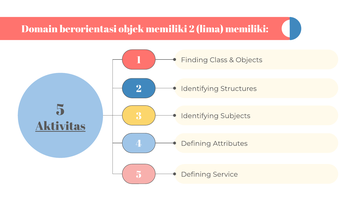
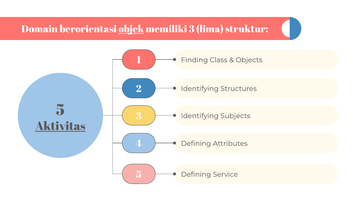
objek underline: none -> present (131, 29)
memiliki 2: 2 -> 3 (192, 29)
lima memiliki: memiliki -> struktur (247, 29)
